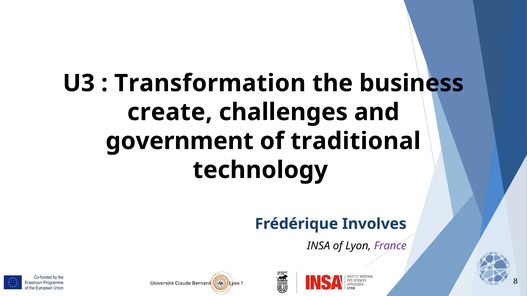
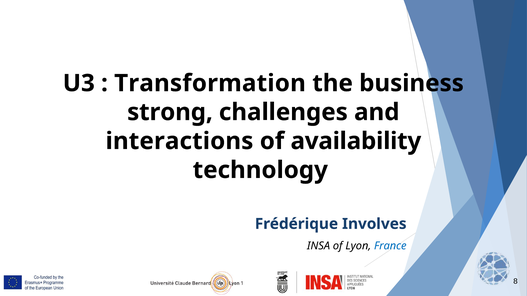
create: create -> strong (170, 112)
government: government -> interactions (179, 141)
traditional: traditional -> availability (356, 141)
France colour: purple -> blue (390, 246)
